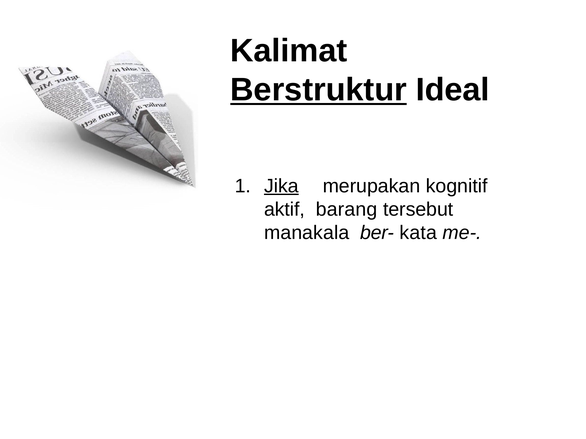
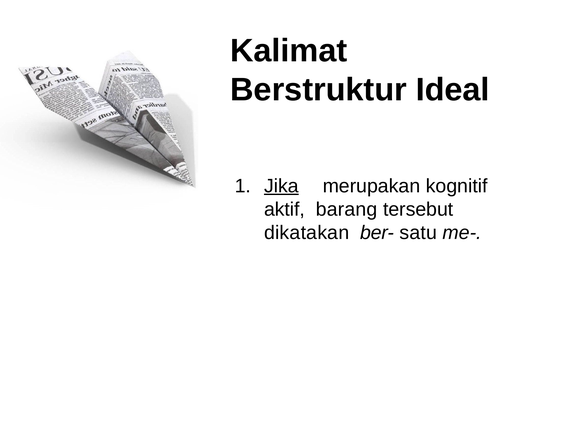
Berstruktur underline: present -> none (319, 90)
manakala: manakala -> dikatakan (307, 233)
kata: kata -> satu (418, 233)
